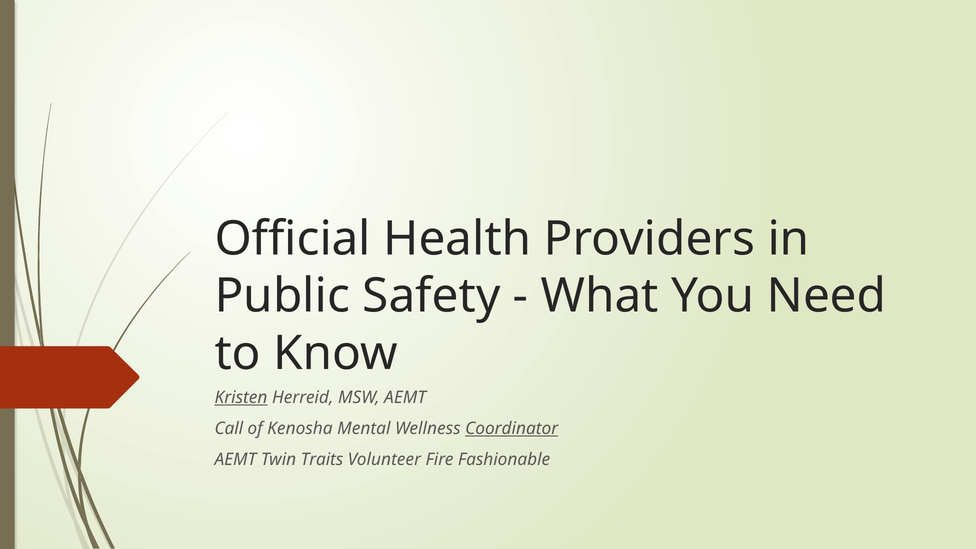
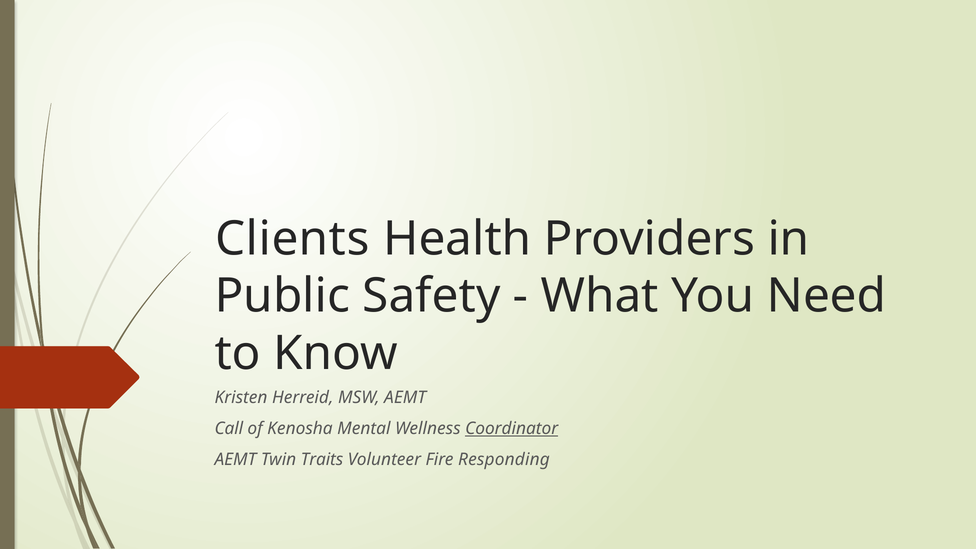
Official: Official -> Clients (292, 239)
Kristen underline: present -> none (241, 398)
Fashionable: Fashionable -> Responding (504, 460)
